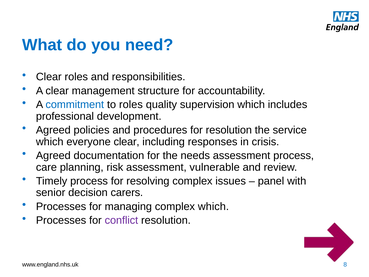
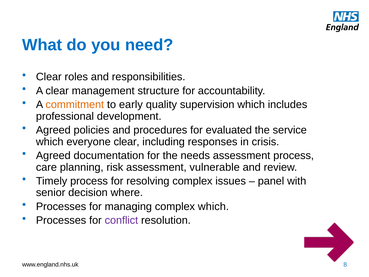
commitment colour: blue -> orange (75, 105)
to roles: roles -> early (131, 105)
for resolution: resolution -> evaluated (229, 130)
carers: carers -> where (127, 192)
